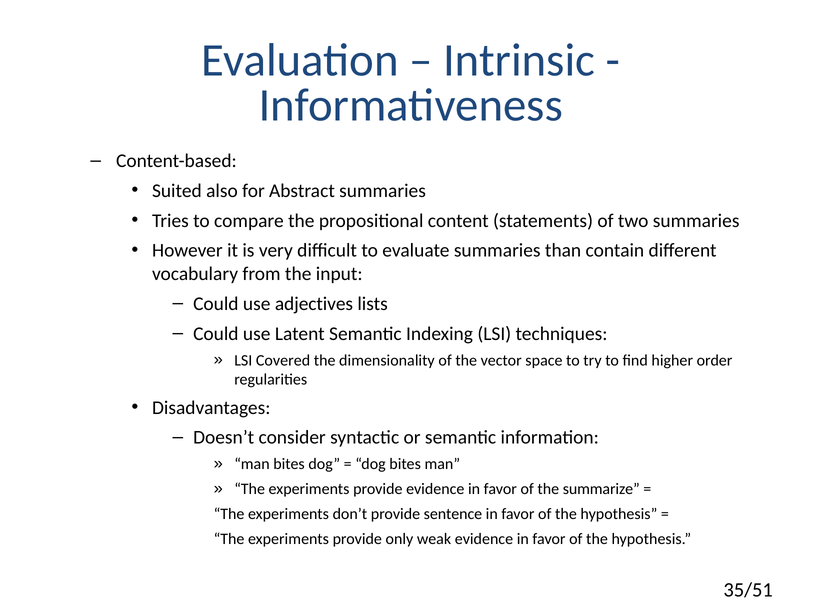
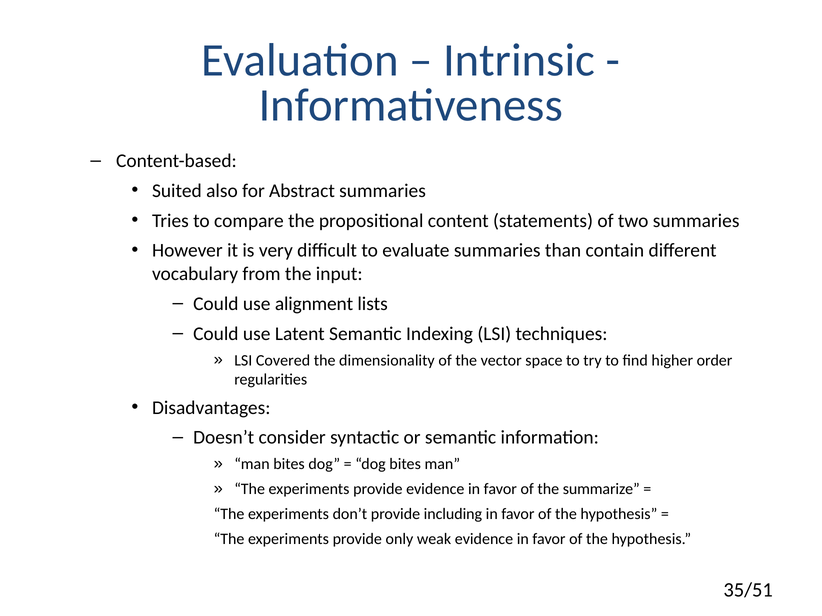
adjectives: adjectives -> alignment (314, 304)
sentence: sentence -> including (453, 514)
